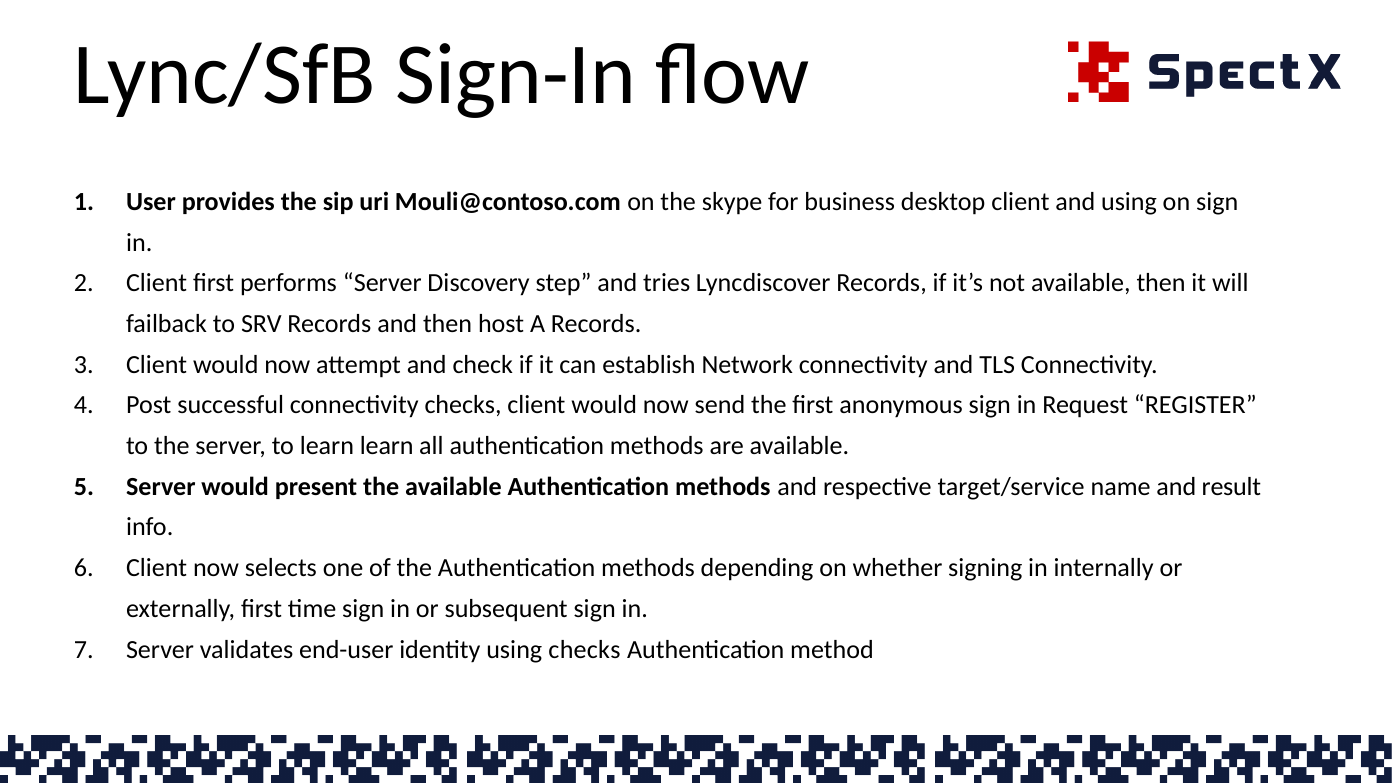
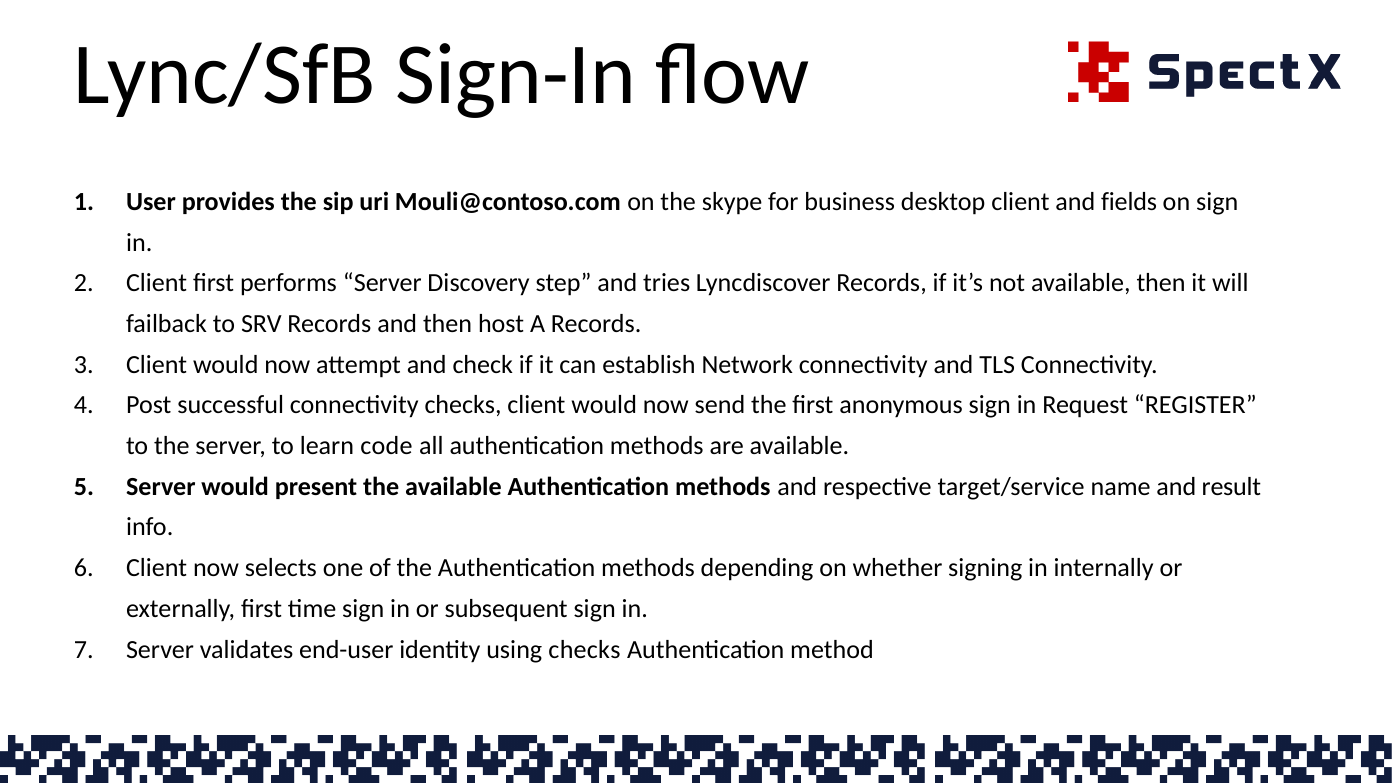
and using: using -> fields (1129, 202)
learn learn: learn -> code (386, 446)
